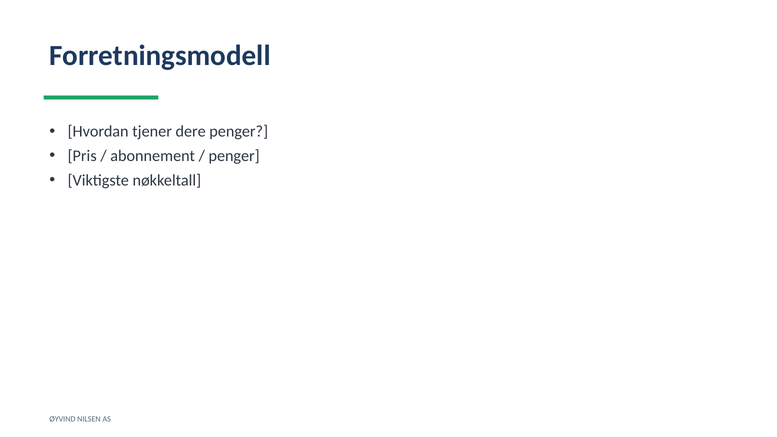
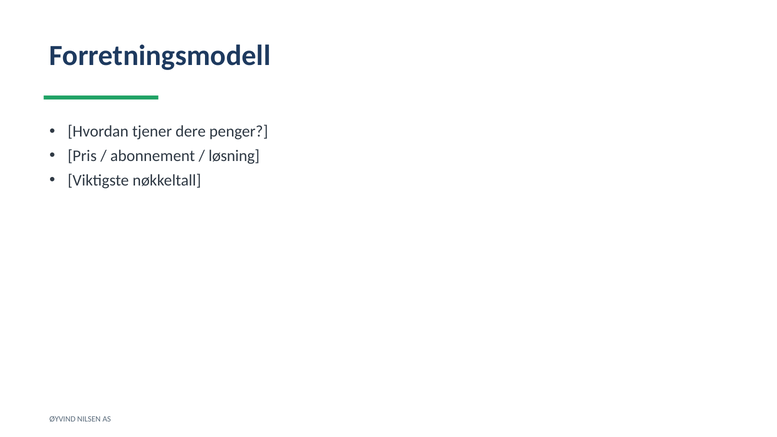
penger: penger -> løsning (234, 156)
